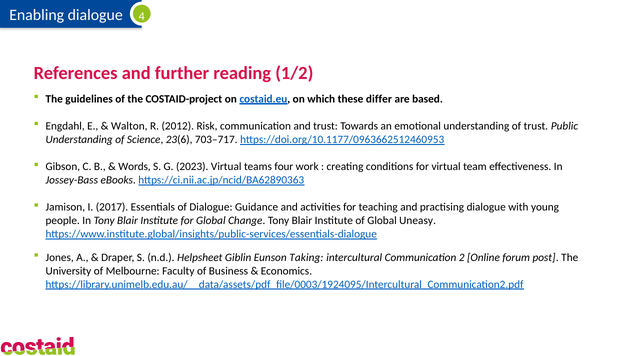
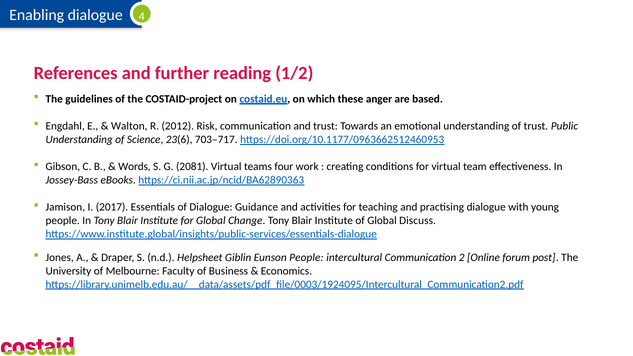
differ: differ -> anger (379, 99)
2023: 2023 -> 2081 (192, 167)
Uneasy: Uneasy -> Discuss (418, 221)
Eunson Taking: Taking -> People (306, 257)
